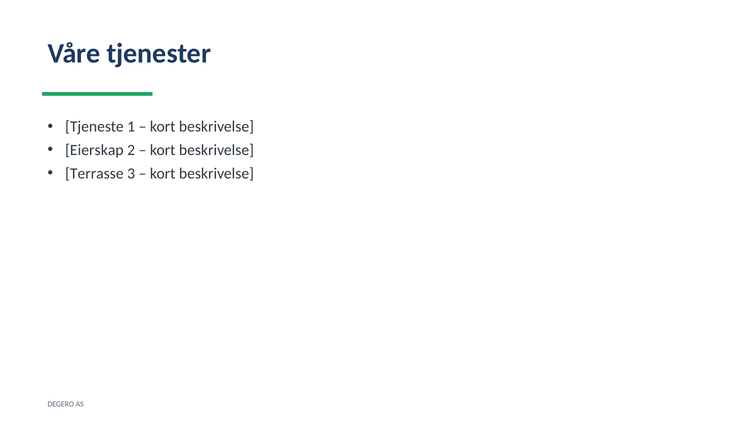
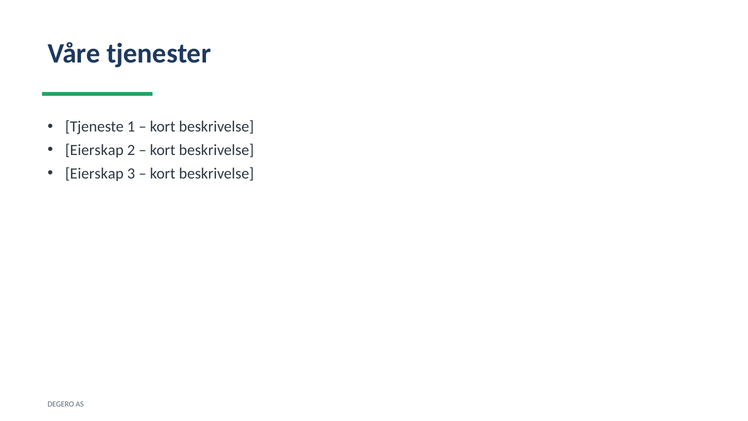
Terrasse: Terrasse -> Eierskap (94, 173)
